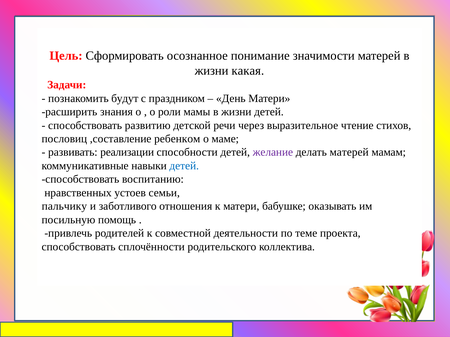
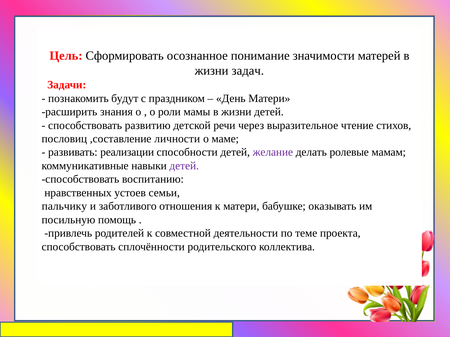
какая: какая -> задач (248, 71)
ребенком: ребенком -> личности (177, 139)
делать матерей: матерей -> ролевые (349, 152)
детей colour: blue -> purple (184, 166)
